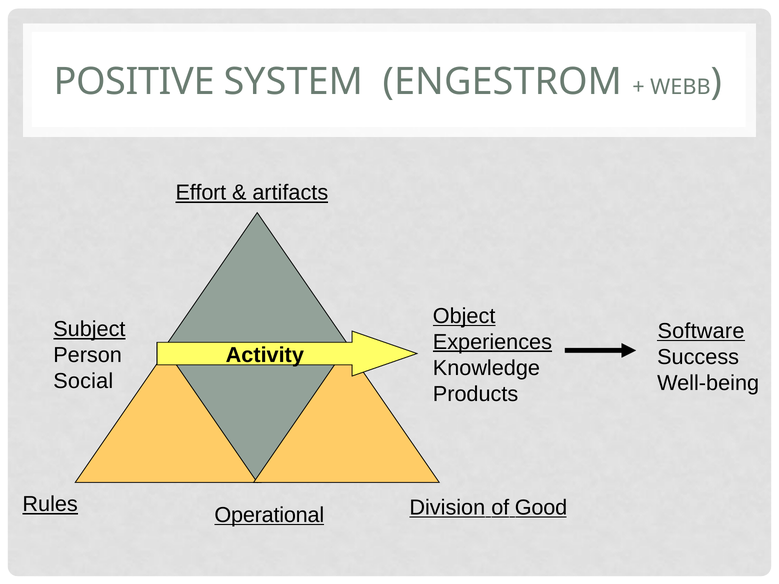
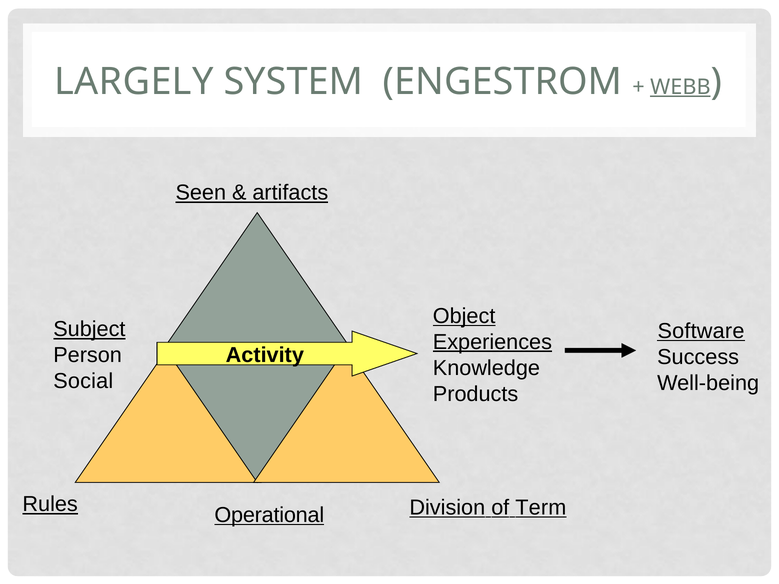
POSITIVE: POSITIVE -> LARGELY (134, 82)
WEBB underline: none -> present (680, 87)
Effort: Effort -> Seen (201, 193)
Good: Good -> Term (541, 508)
